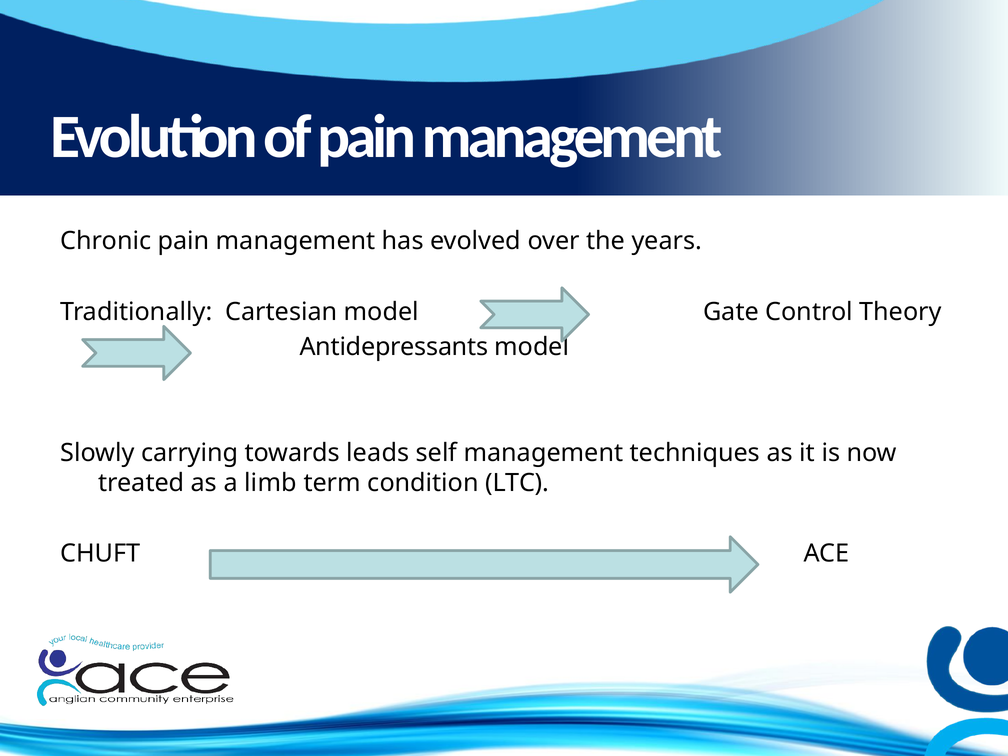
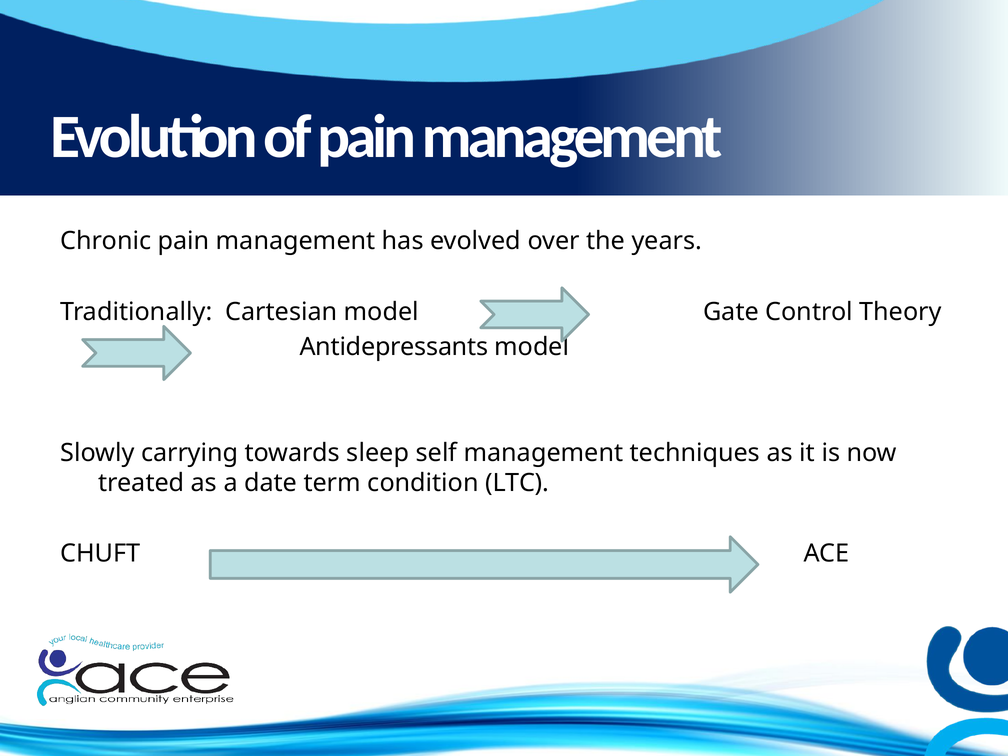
leads: leads -> sleep (378, 453)
limb: limb -> date (271, 483)
